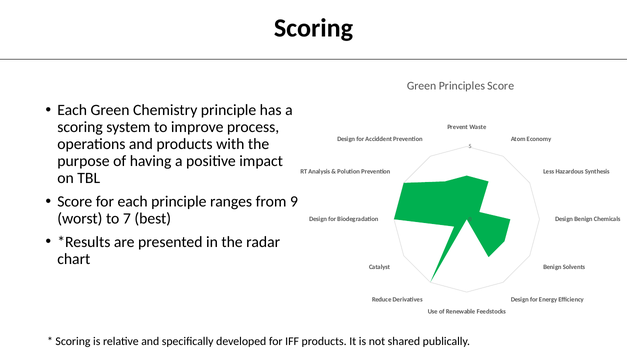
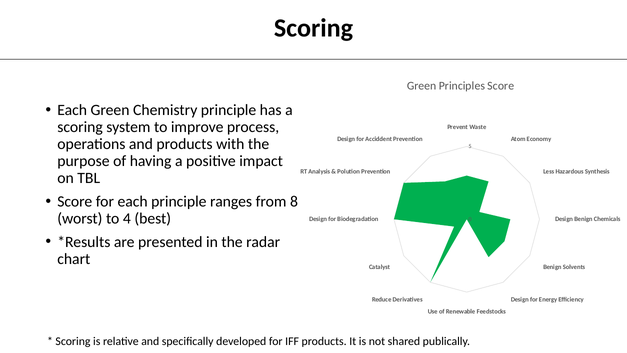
9: 9 -> 8 (294, 201)
7: 7 -> 4 (127, 218)
